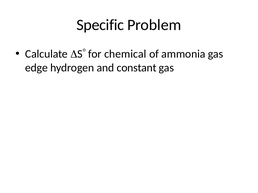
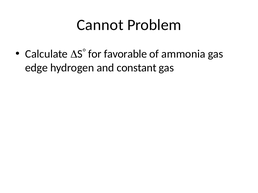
Specific: Specific -> Cannot (100, 25)
chemical: chemical -> favorable (125, 54)
